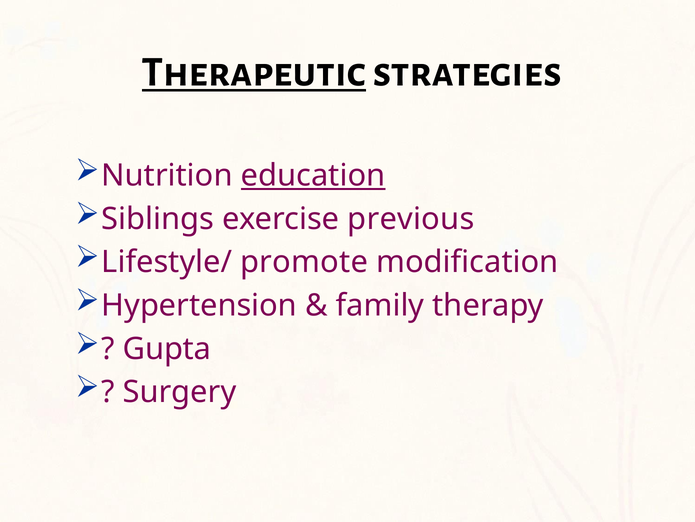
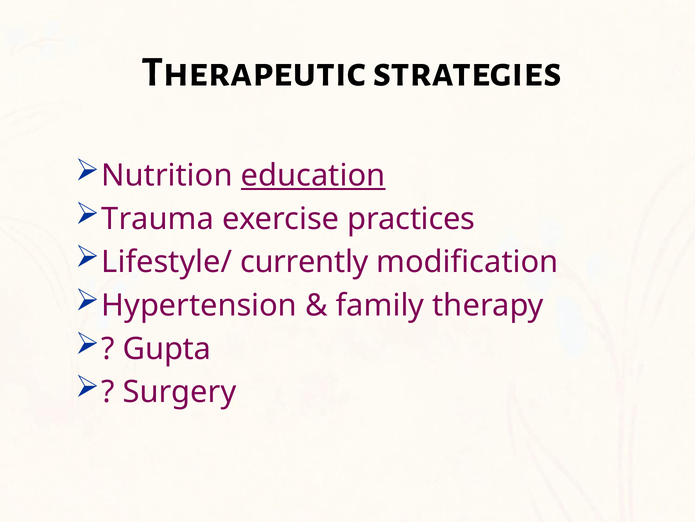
Therapeutic underline: present -> none (254, 72)
Siblings: Siblings -> Trauma (158, 219)
previous: previous -> practices (411, 219)
promote: promote -> currently (304, 262)
